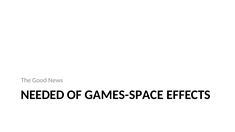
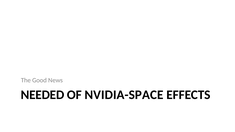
GAMES-SPACE: GAMES-SPACE -> NVIDIA-SPACE (124, 95)
